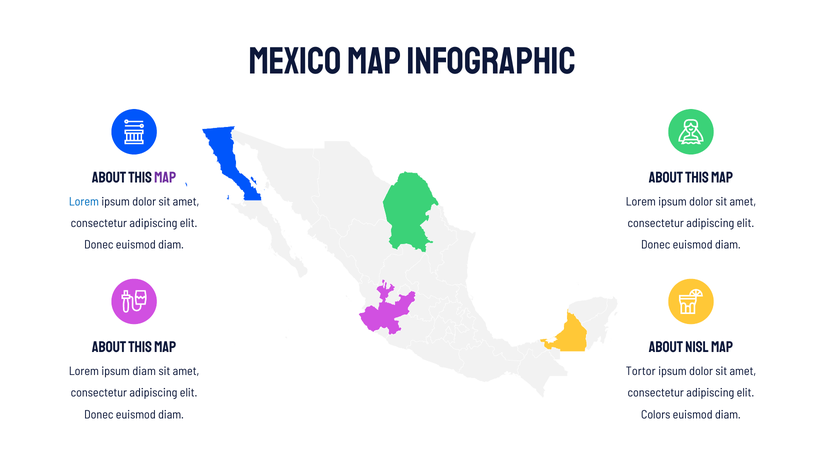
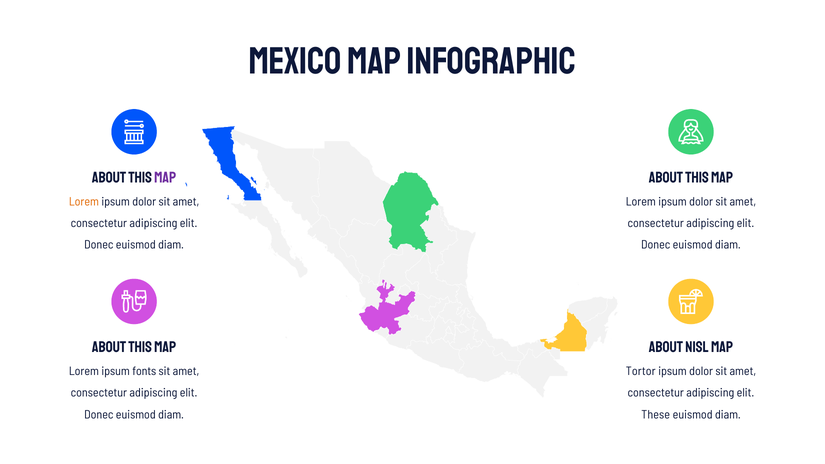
Lorem colour: blue -> orange (84, 202)
ipsum diam: diam -> fonts (144, 371)
Colors: Colors -> These (656, 415)
